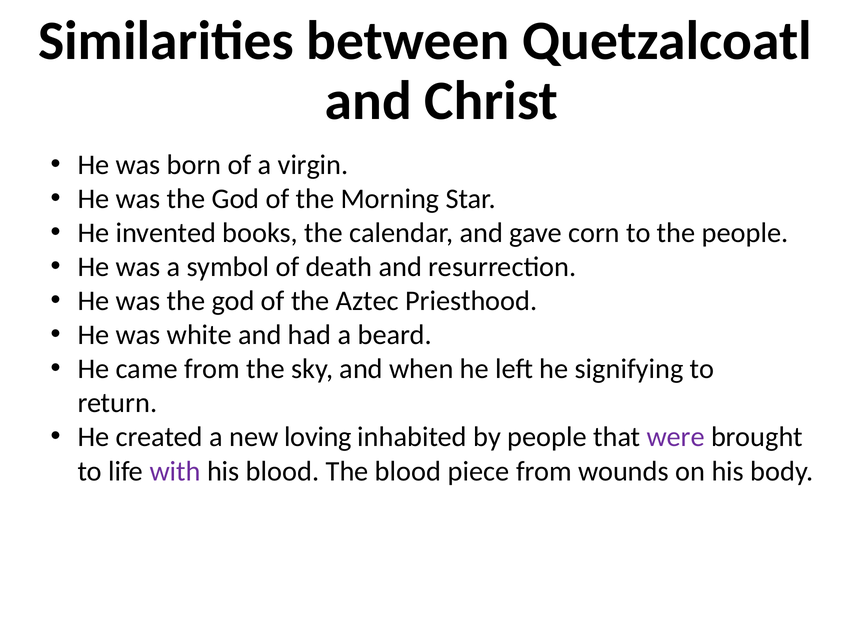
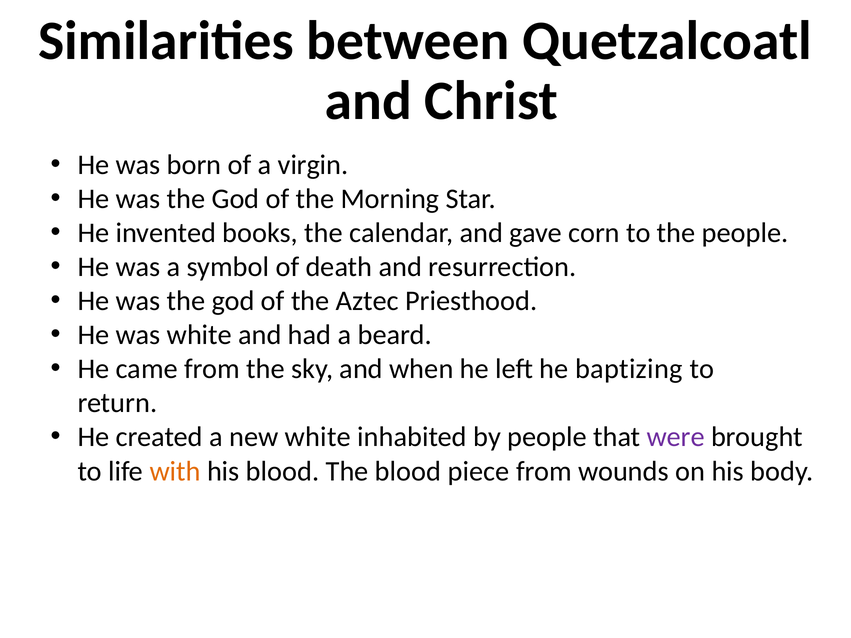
signifying: signifying -> baptizing (629, 369)
new loving: loving -> white (318, 437)
with colour: purple -> orange (175, 471)
